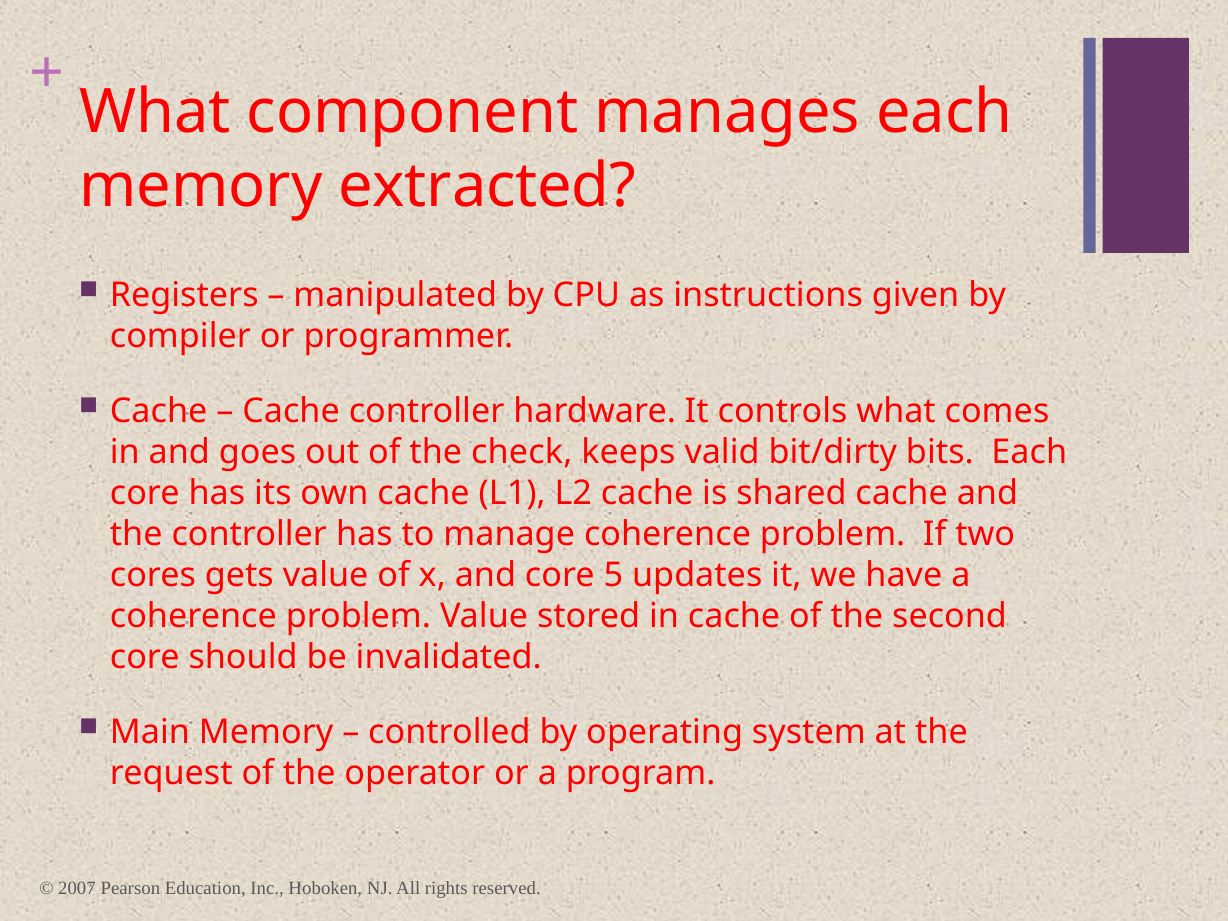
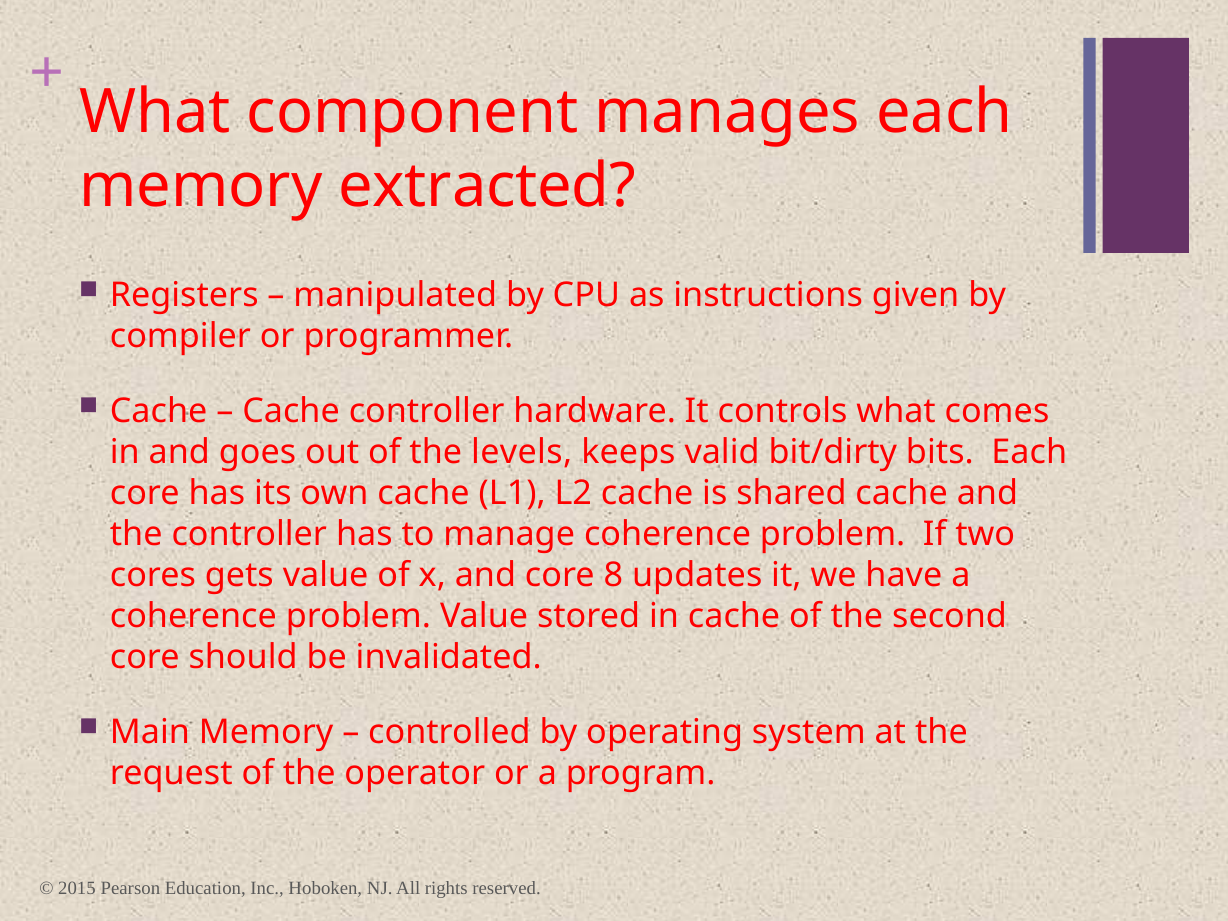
check: check -> levels (522, 452)
5: 5 -> 8 (613, 575)
2007: 2007 -> 2015 (77, 888)
